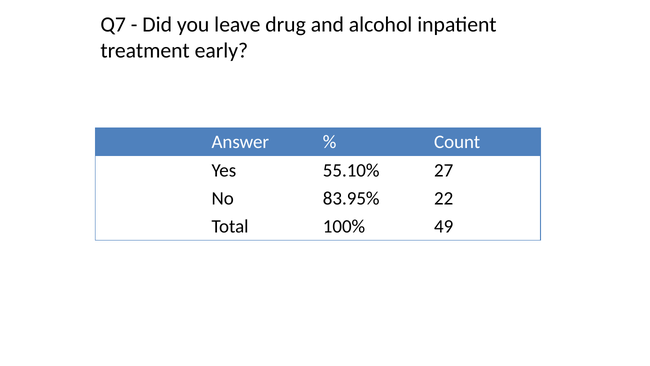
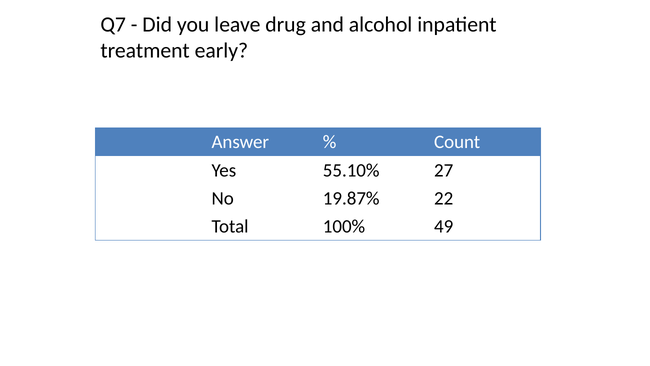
83.95%: 83.95% -> 19.87% (351, 198)
